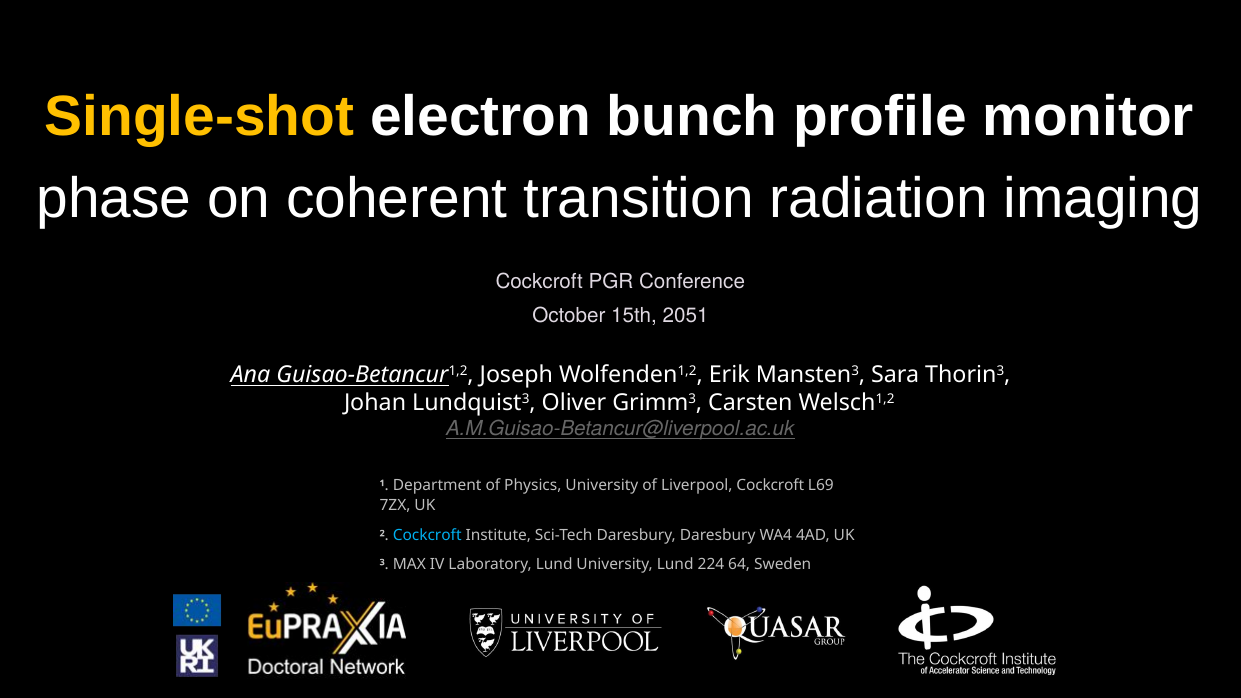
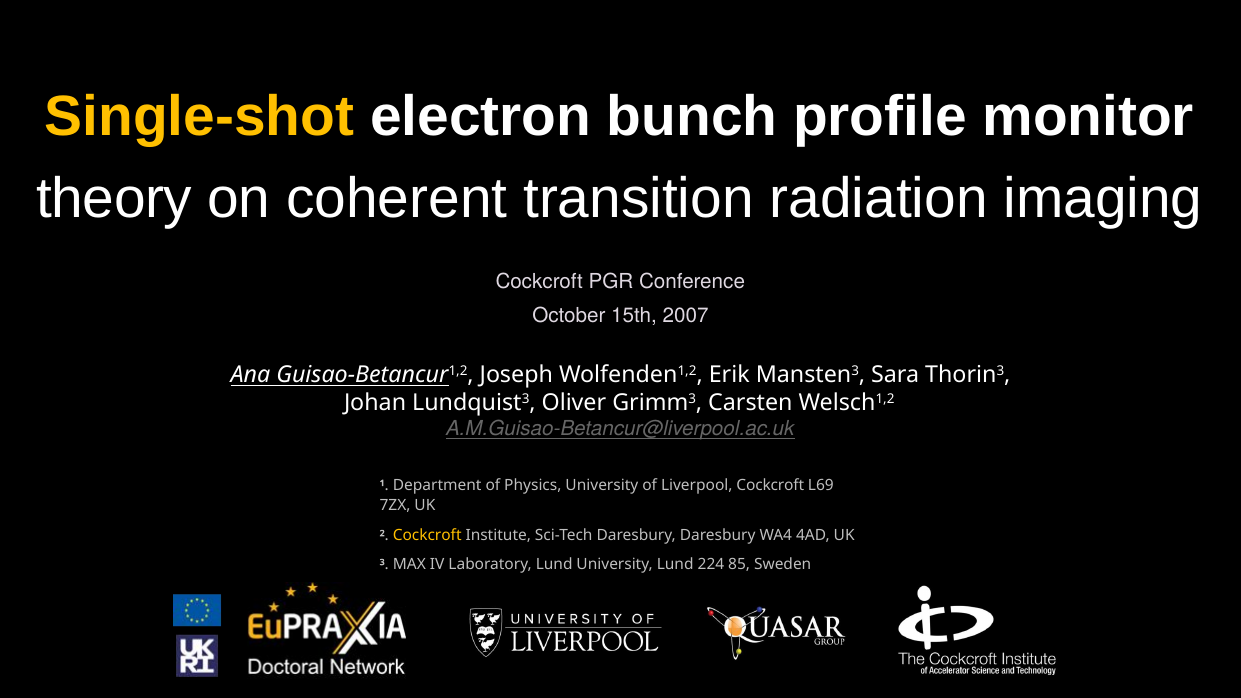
phase: phase -> theory (114, 198)
2051: 2051 -> 2007 (686, 316)
Cockcroft colour: light blue -> yellow (427, 536)
64: 64 -> 85 (739, 565)
